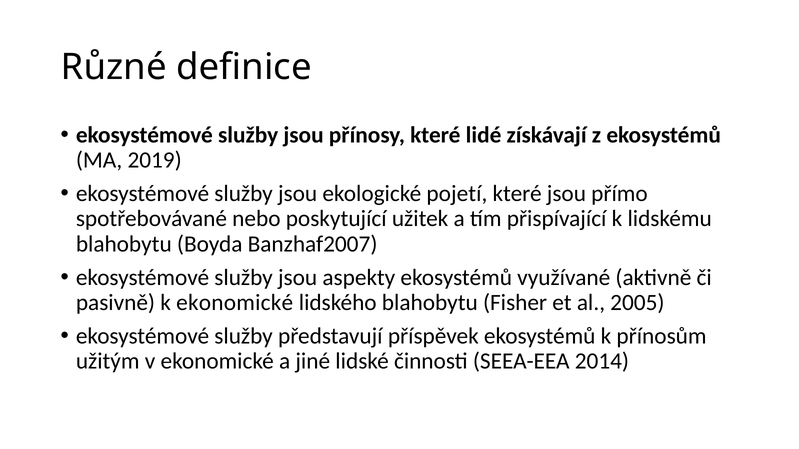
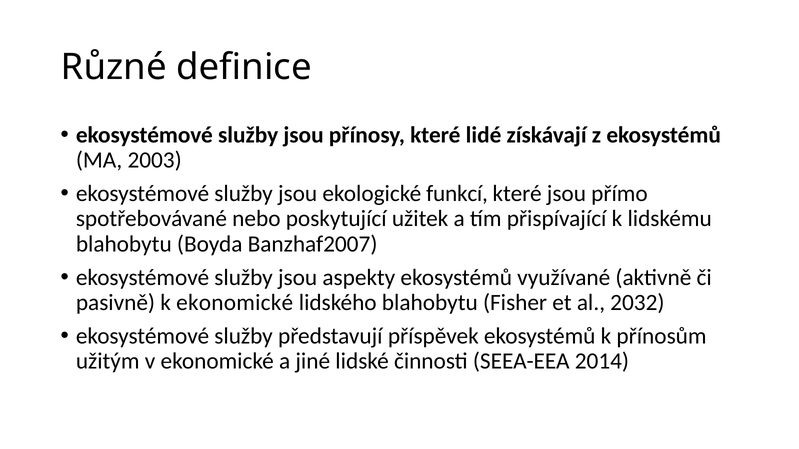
2019: 2019 -> 2003 (155, 160)
pojetí: pojetí -> funkcí (457, 194)
2005: 2005 -> 2032 (637, 303)
